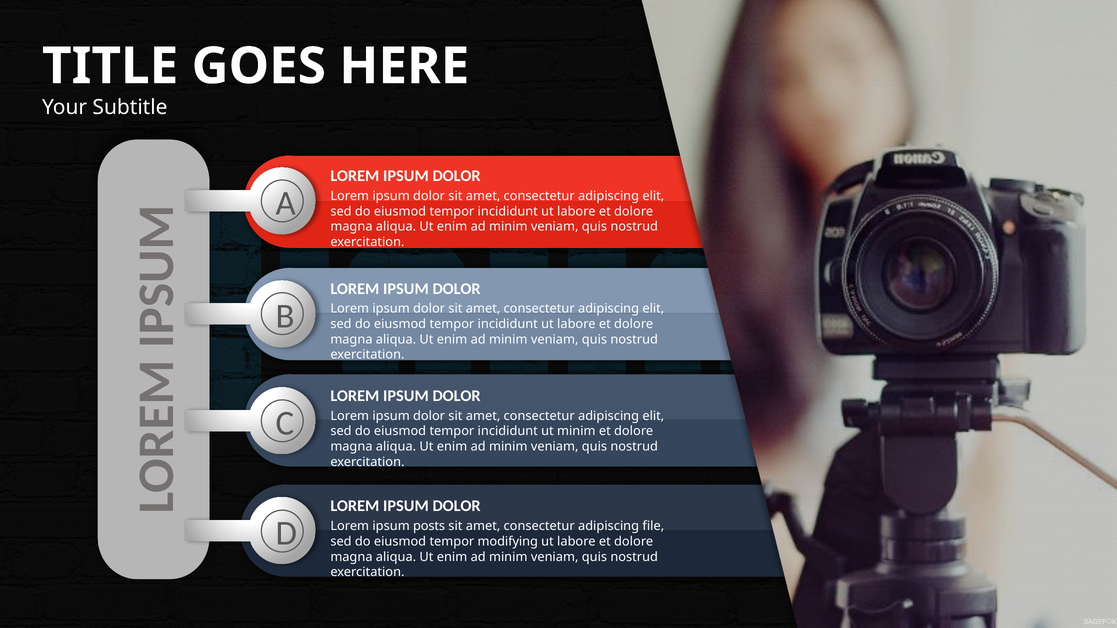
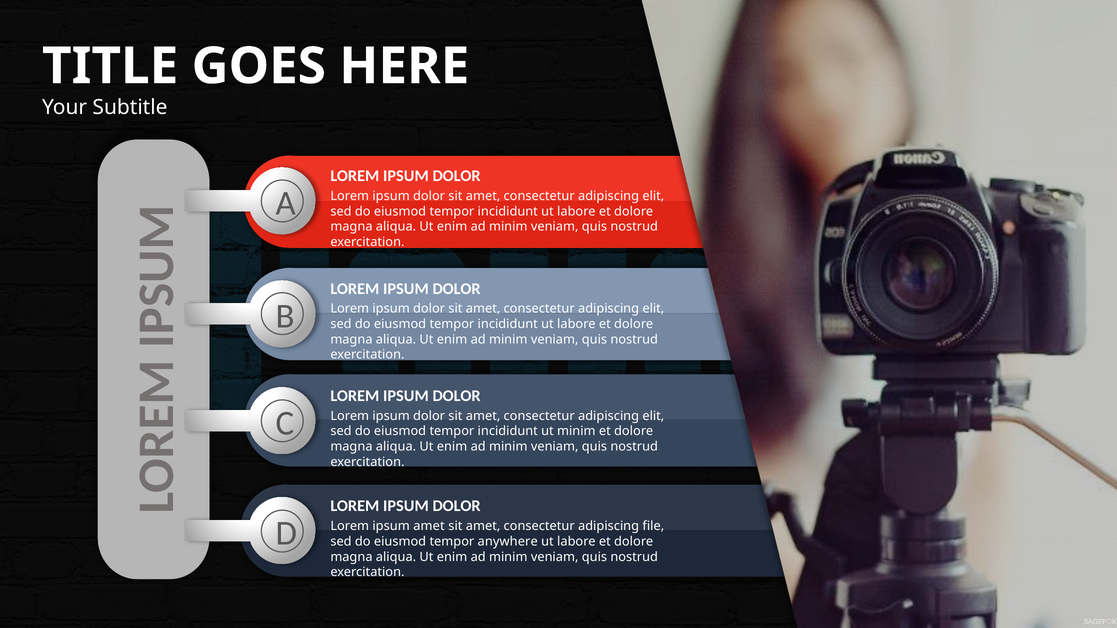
ipsum posts: posts -> amet (429, 526)
modifying: modifying -> anywhere (508, 542)
